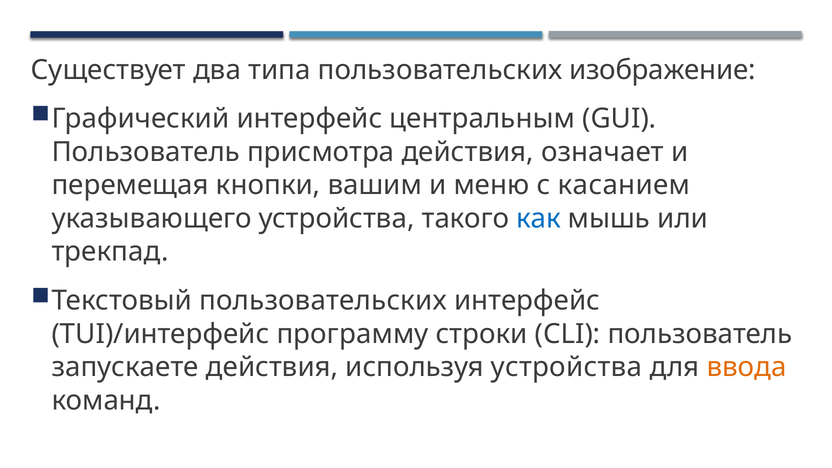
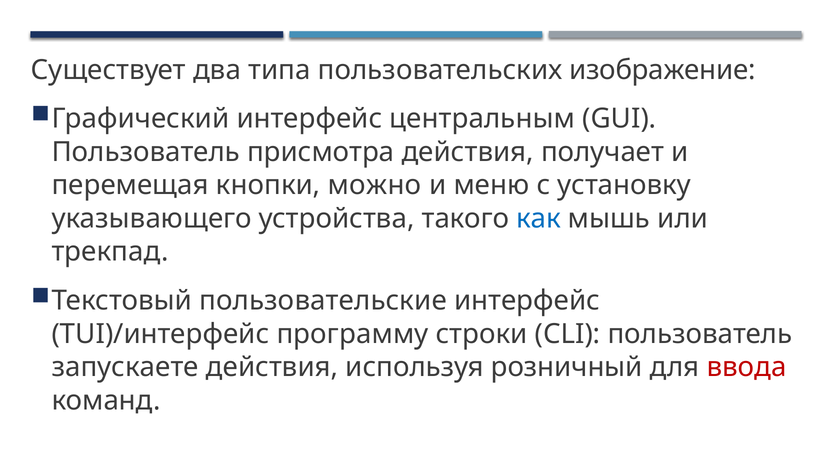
означает: означает -> получает (603, 152)
вашим: вашим -> можно (375, 185)
касанием: касанием -> установку (624, 185)
Текстовый пользовательских: пользовательских -> пользовательские (323, 301)
используя устройства: устройства -> розничный (567, 367)
ввода colour: orange -> red (747, 367)
